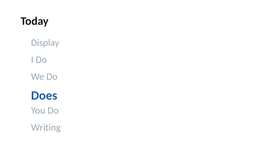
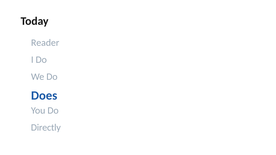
Display: Display -> Reader (45, 43)
Writing: Writing -> Directly (46, 128)
